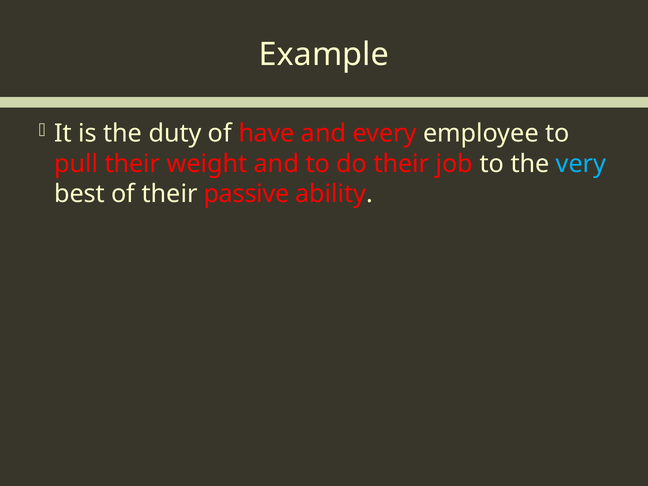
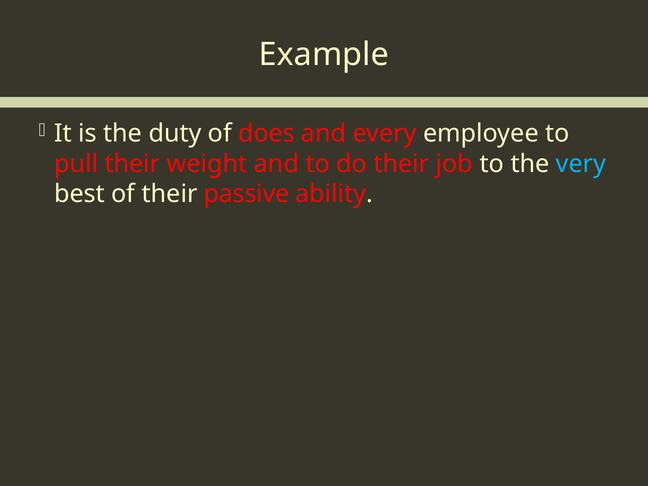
have: have -> does (267, 133)
